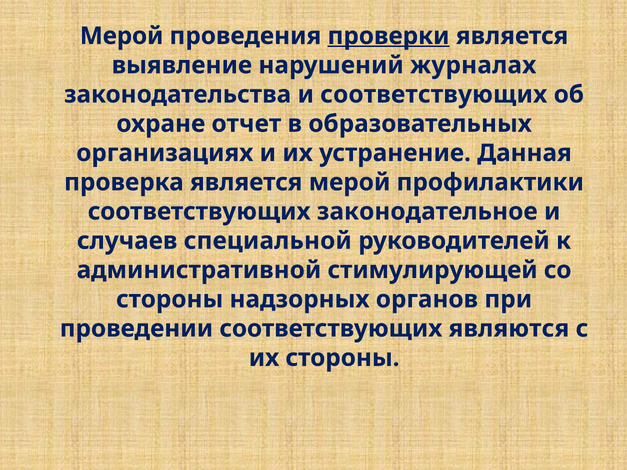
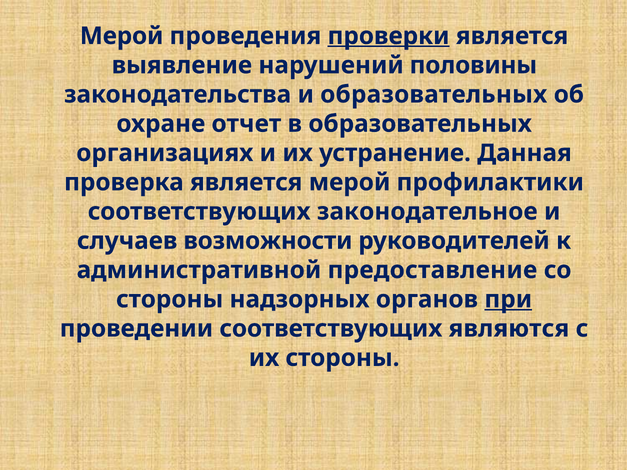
журналах: журналах -> половины (473, 65)
и соответствующих: соответствующих -> образовательных (434, 95)
специальной: специальной -> возможности (268, 241)
стимулирующей: стимулирующей -> предоставление (432, 270)
при underline: none -> present (508, 299)
